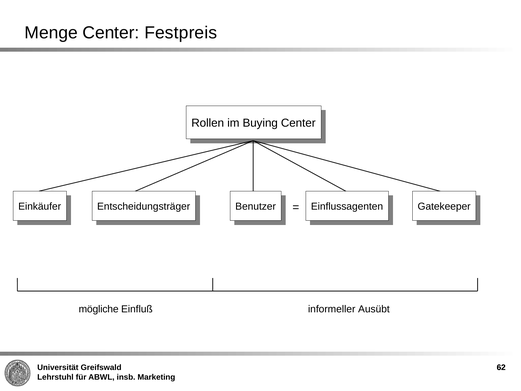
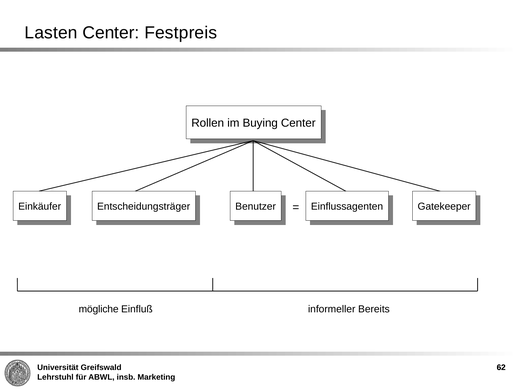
Menge: Menge -> Lasten (51, 33)
Ausübt: Ausübt -> Bereits (374, 309)
